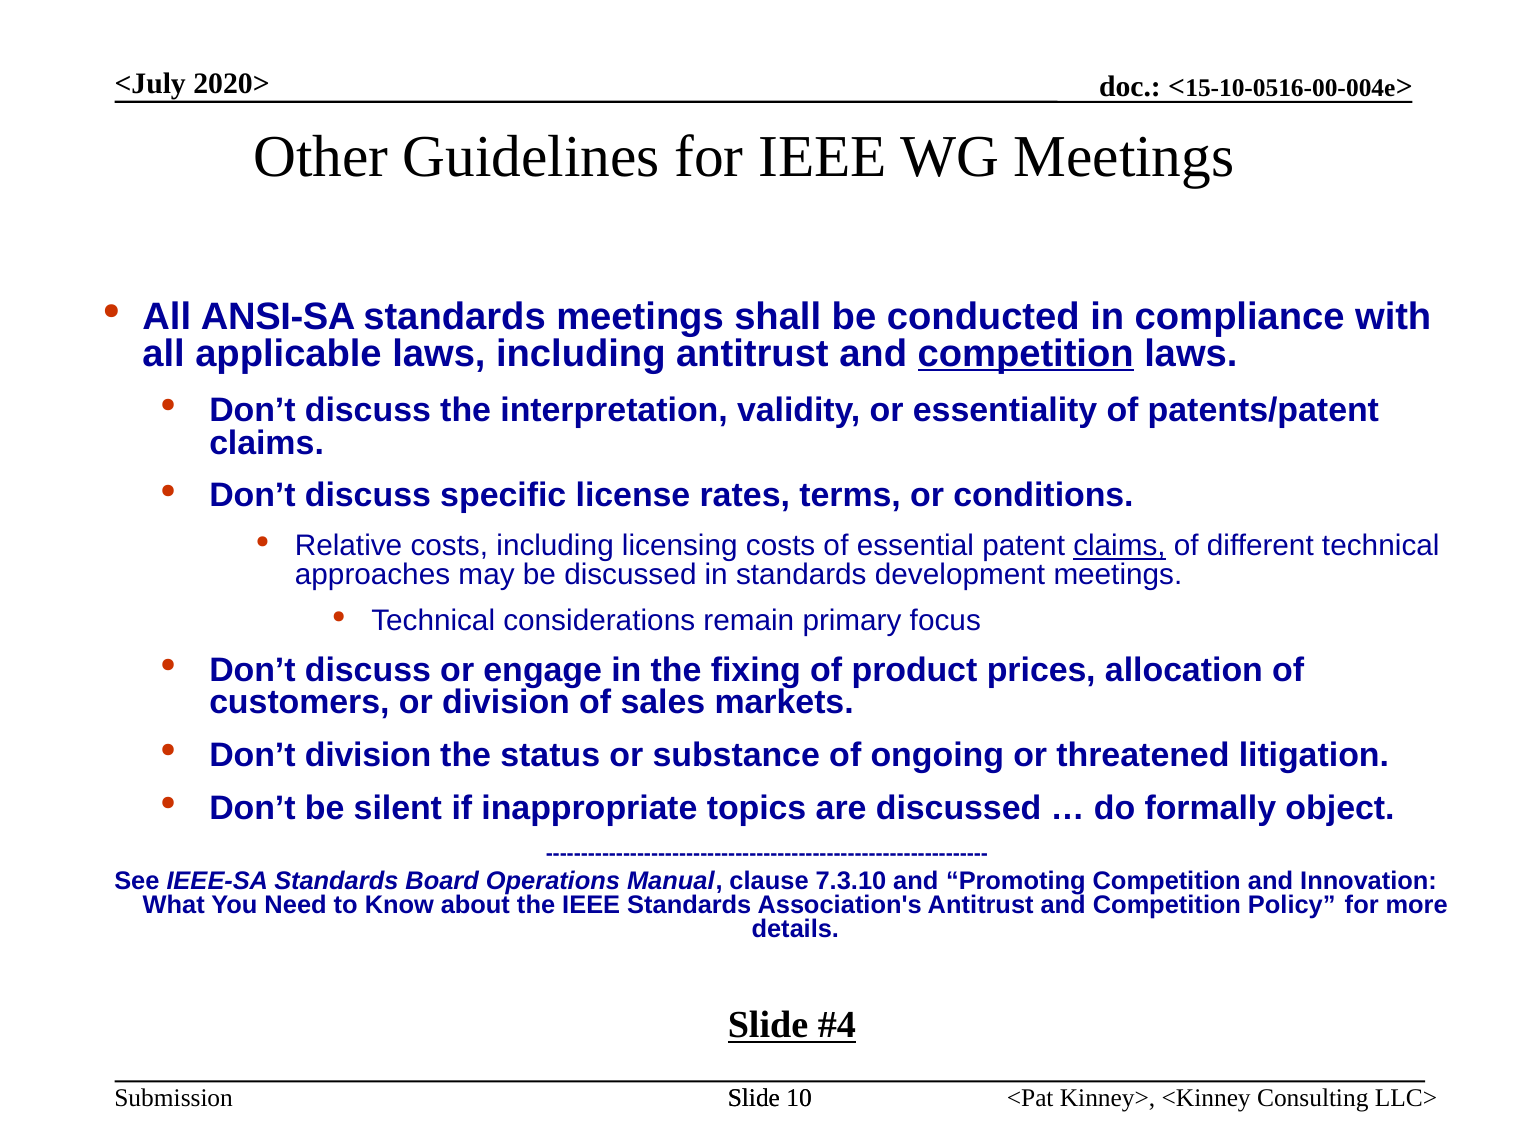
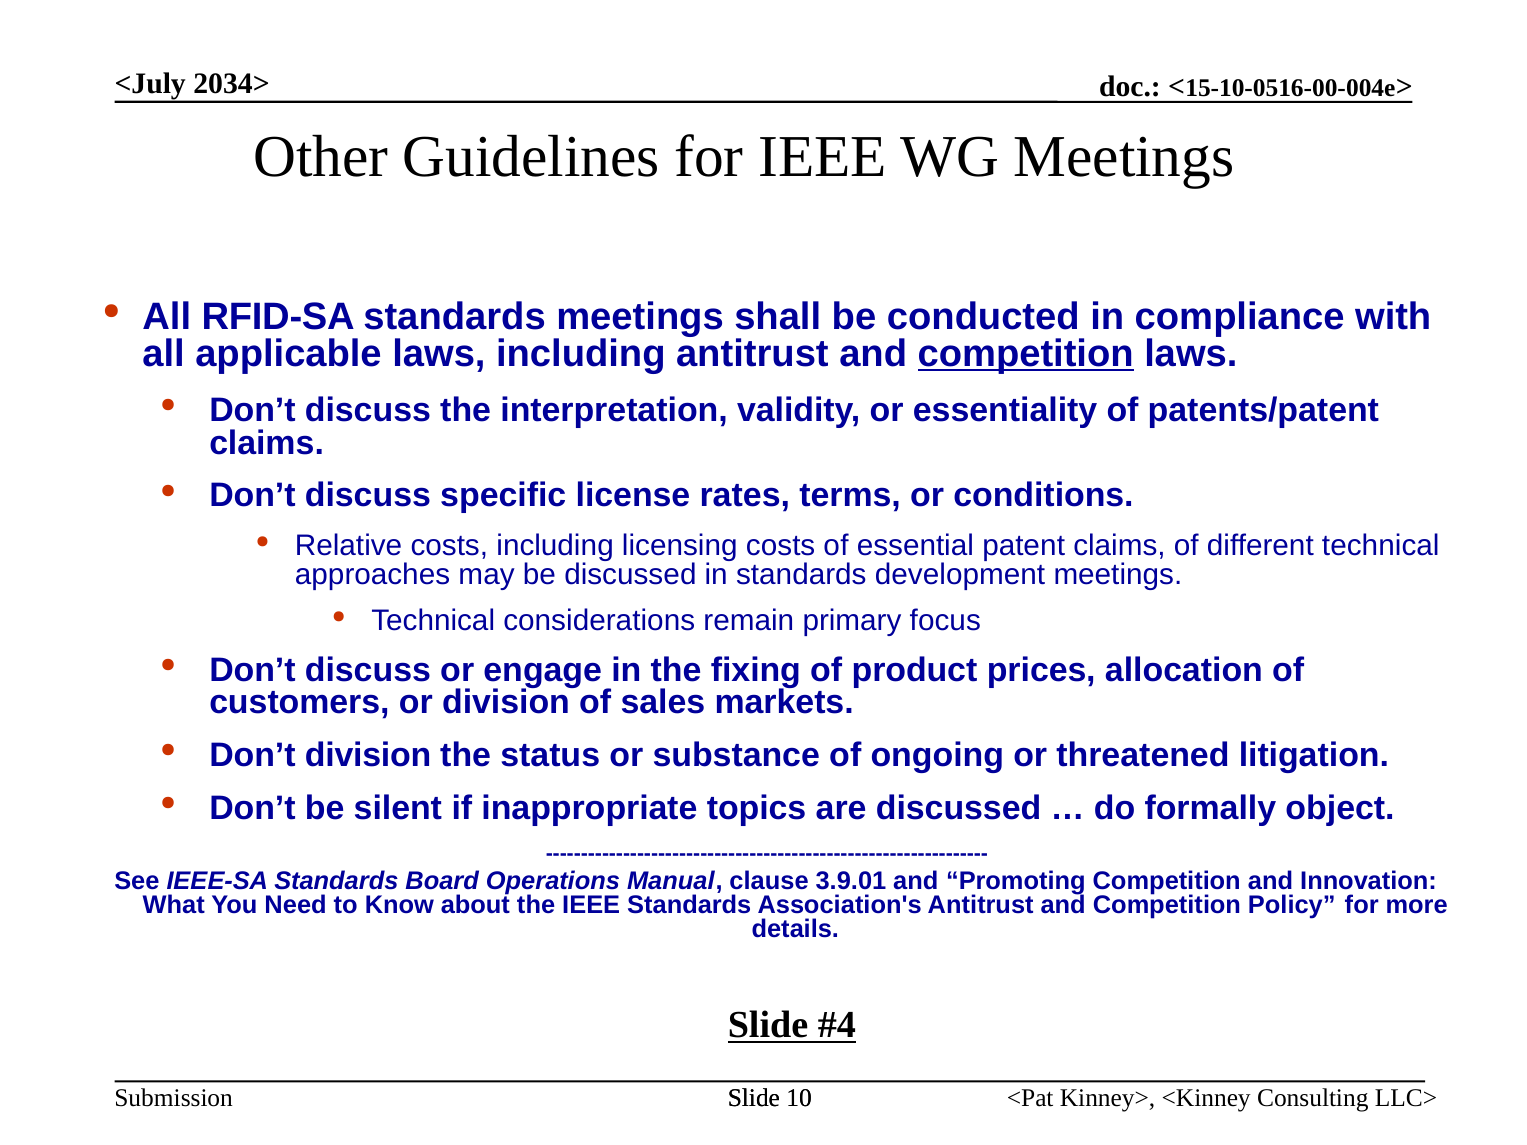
2020>: 2020> -> 2034> (232, 84)
ANSI-SA: ANSI-SA -> RFID-SA (278, 317)
claims underline: present -> none (1119, 546)
7.3.10: 7.3.10 -> 3.9.01 (851, 881)
